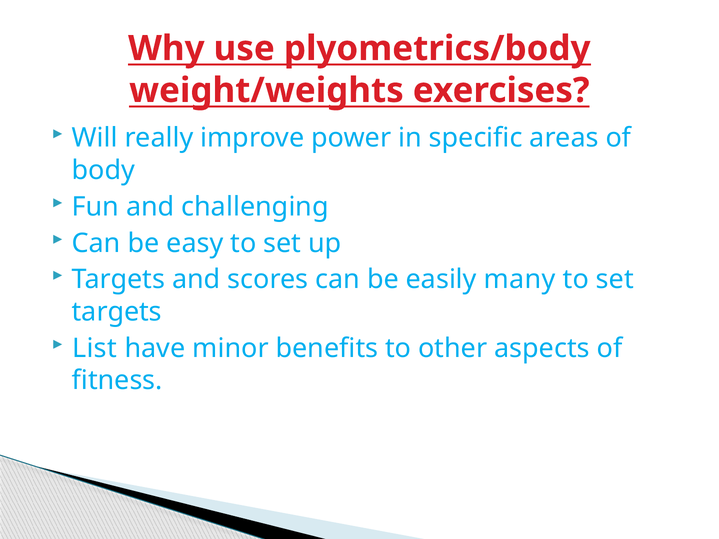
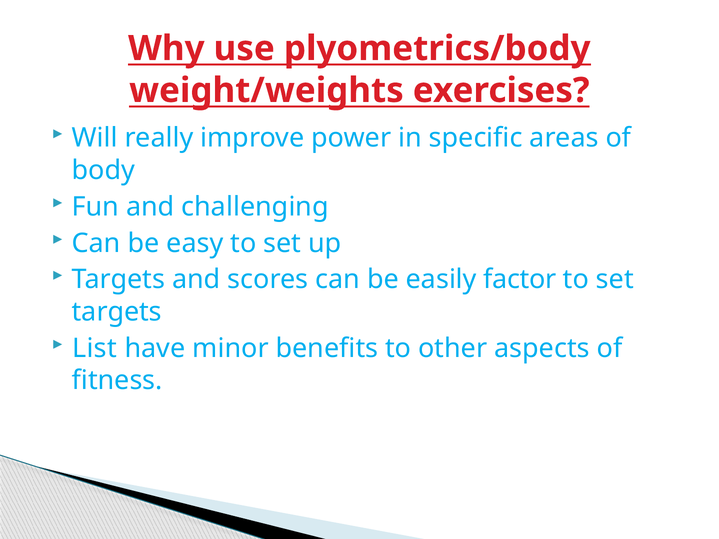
many: many -> factor (520, 280)
